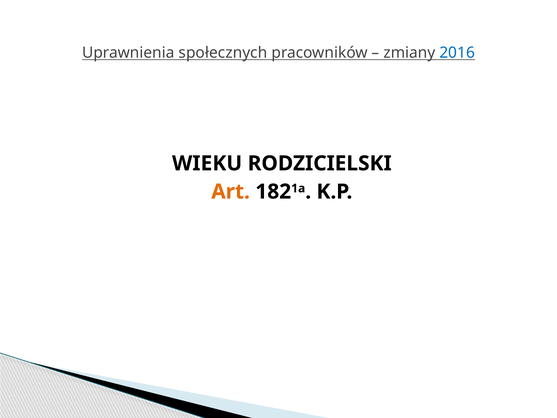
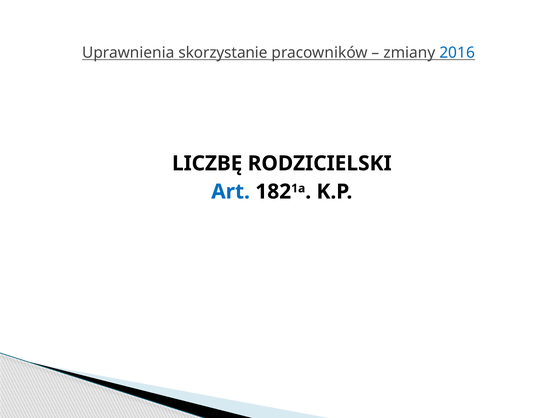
społecznych: społecznych -> skorzystanie (223, 53)
WIEKU: WIEKU -> LICZBĘ (207, 163)
Art colour: orange -> blue (231, 192)
